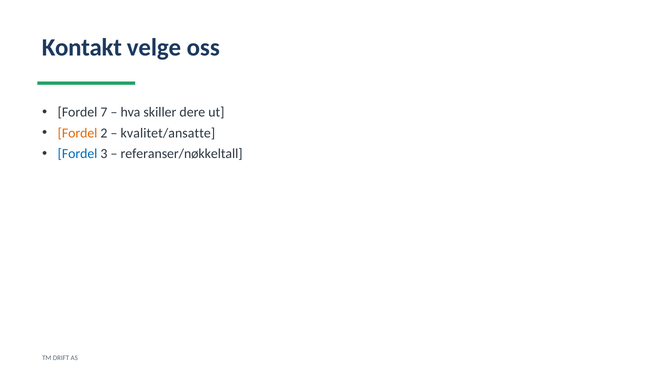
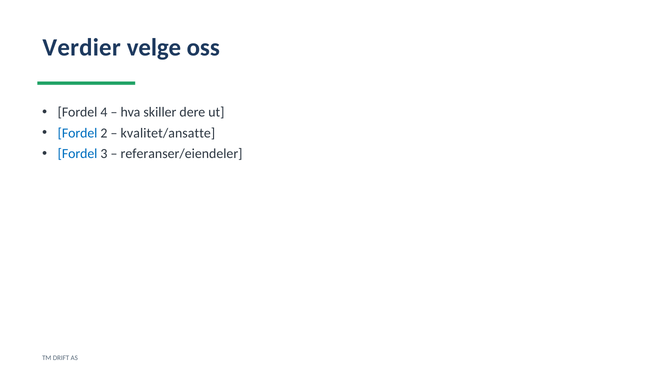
Kontakt: Kontakt -> Verdier (82, 47)
7: 7 -> 4 (104, 112)
Fordel colour: orange -> blue (78, 133)
referanser/nøkkeltall: referanser/nøkkeltall -> referanser/eiendeler (182, 154)
